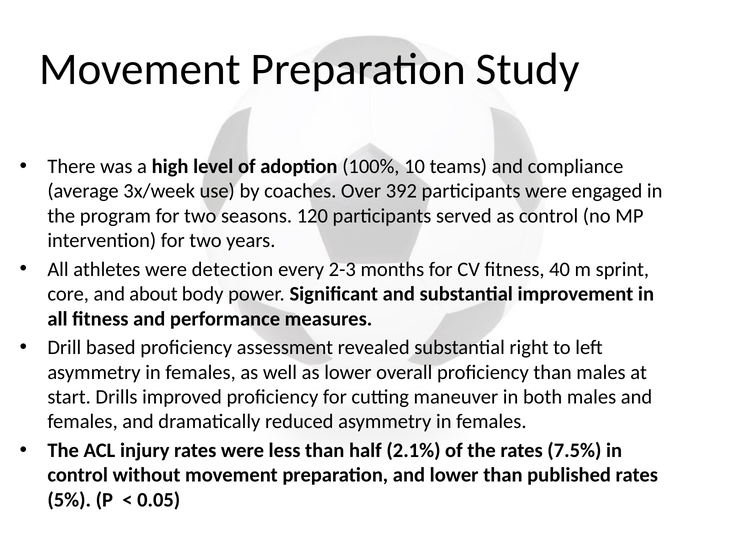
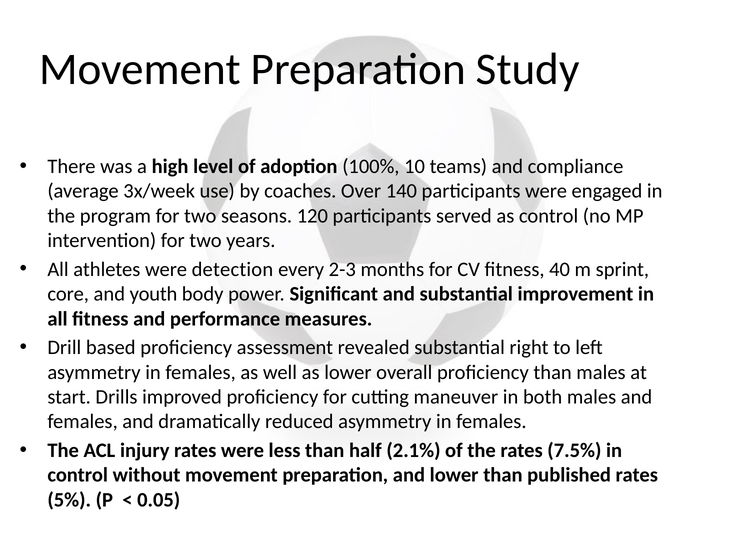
392: 392 -> 140 (401, 191)
about: about -> youth (154, 294)
